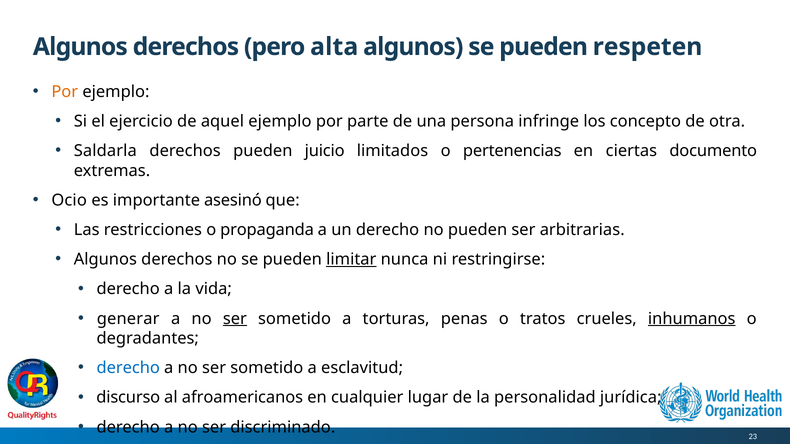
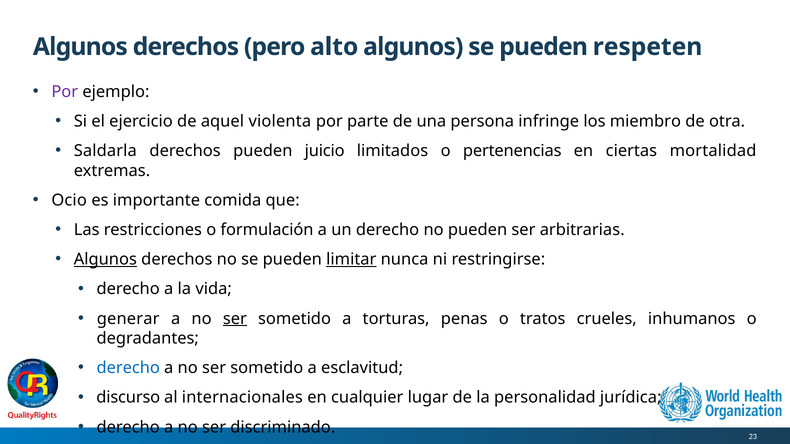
alta: alta -> alto (334, 47)
Por colour: orange -> purple (65, 92)
aquel ejemplo: ejemplo -> violenta (280, 121)
concepto: concepto -> miembro (645, 121)
documento: documento -> mortalidad (713, 151)
asesinó: asesinó -> comida (233, 200)
propaganda: propaganda -> formulación (267, 230)
Algunos underline: none -> present (105, 260)
inhumanos underline: present -> none (692, 319)
afroamericanos: afroamericanos -> internacionales (242, 398)
